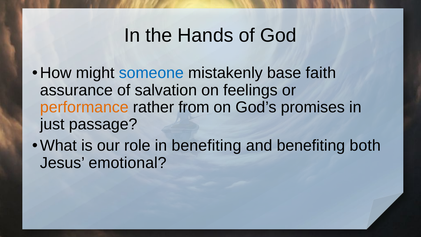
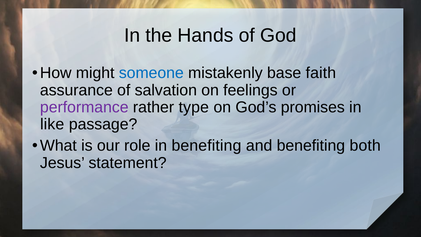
performance colour: orange -> purple (84, 107)
from: from -> type (194, 107)
just: just -> like (52, 124)
emotional: emotional -> statement (128, 163)
